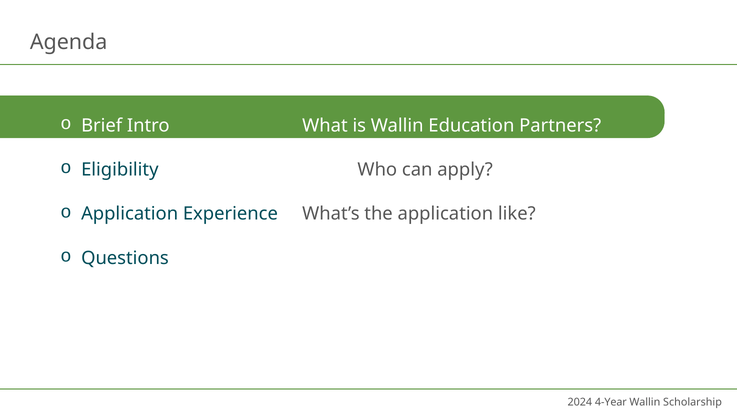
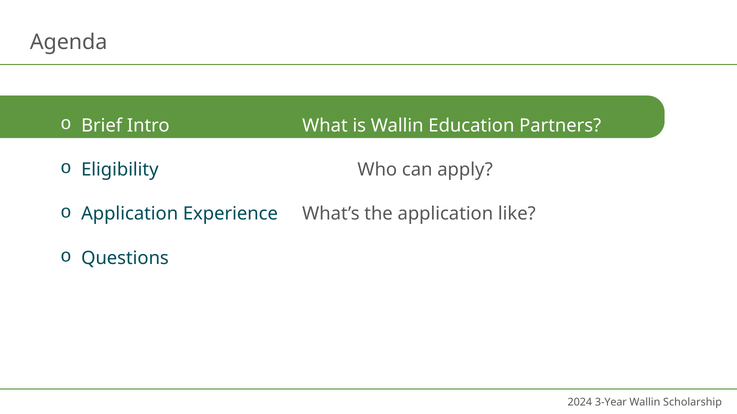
4-Year: 4-Year -> 3-Year (611, 403)
